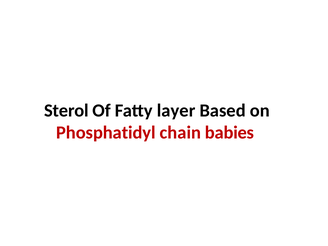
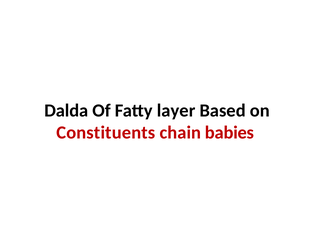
Sterol: Sterol -> Dalda (66, 110)
Phosphatidyl: Phosphatidyl -> Constituents (106, 133)
